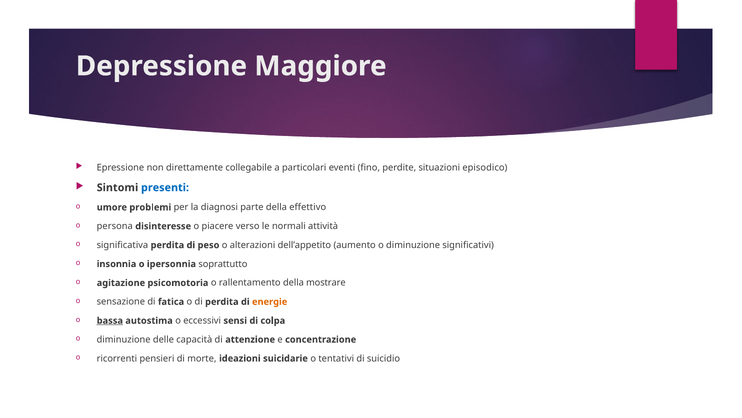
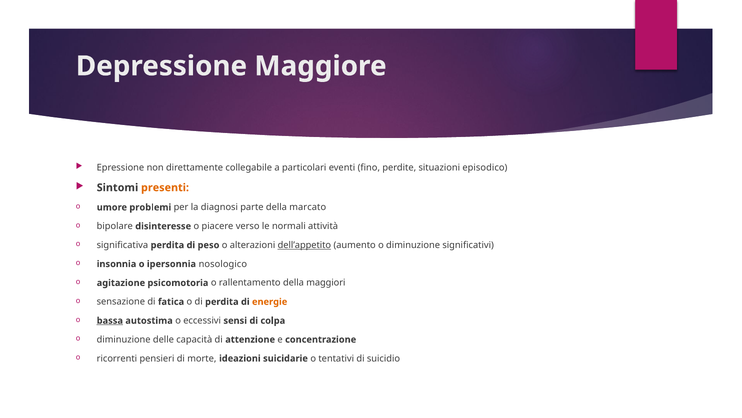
presenti colour: blue -> orange (165, 187)
effettivo: effettivo -> marcato (308, 207)
persona: persona -> bipolare (115, 226)
dell’appetito underline: none -> present (304, 245)
soprattutto: soprattutto -> nosologico (223, 264)
mostrare: mostrare -> maggiori (326, 282)
